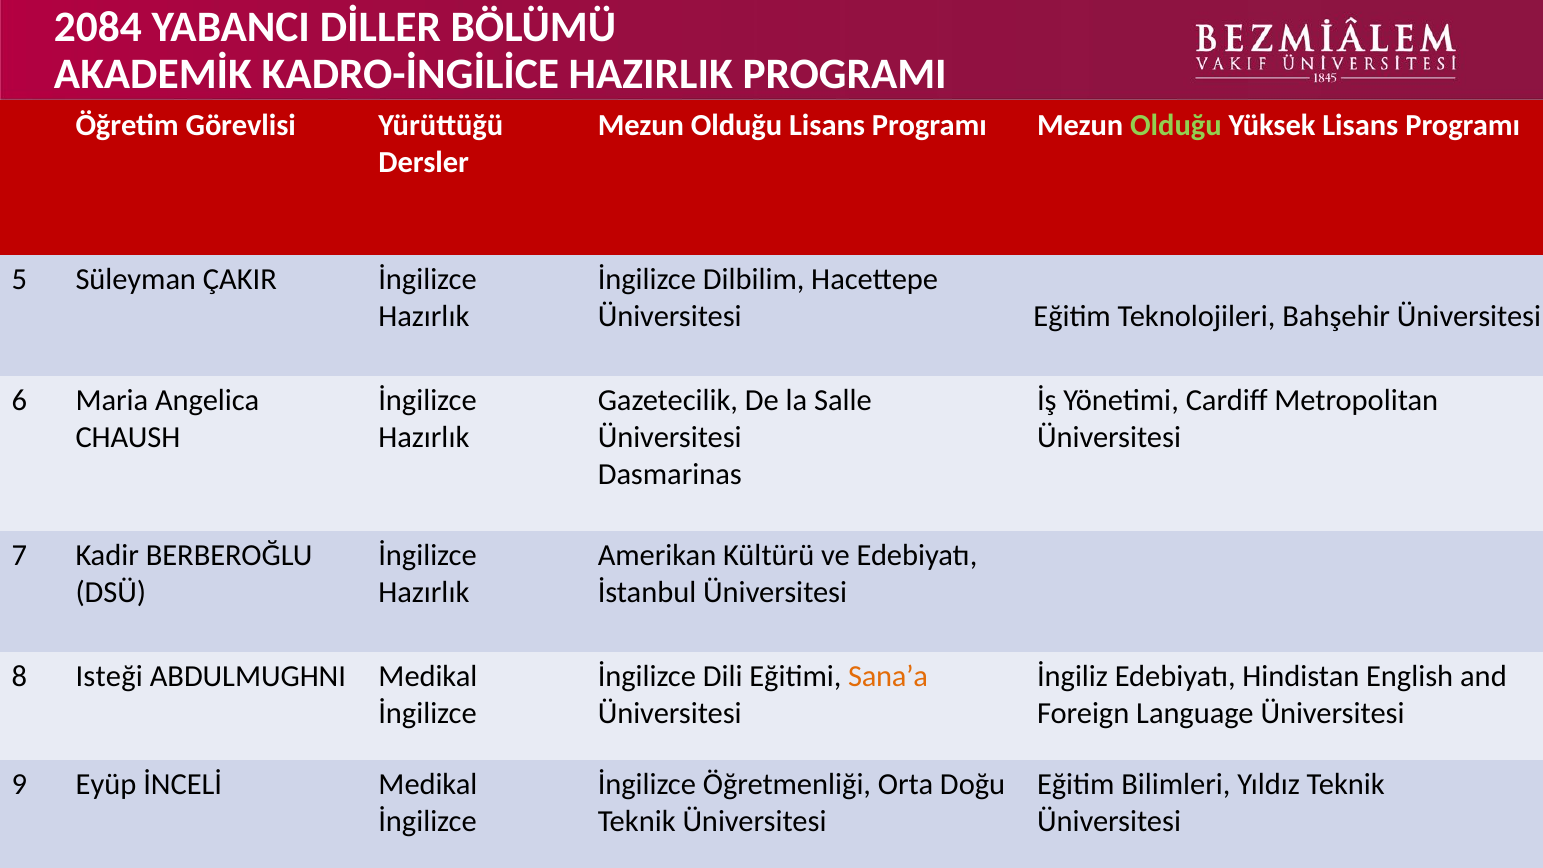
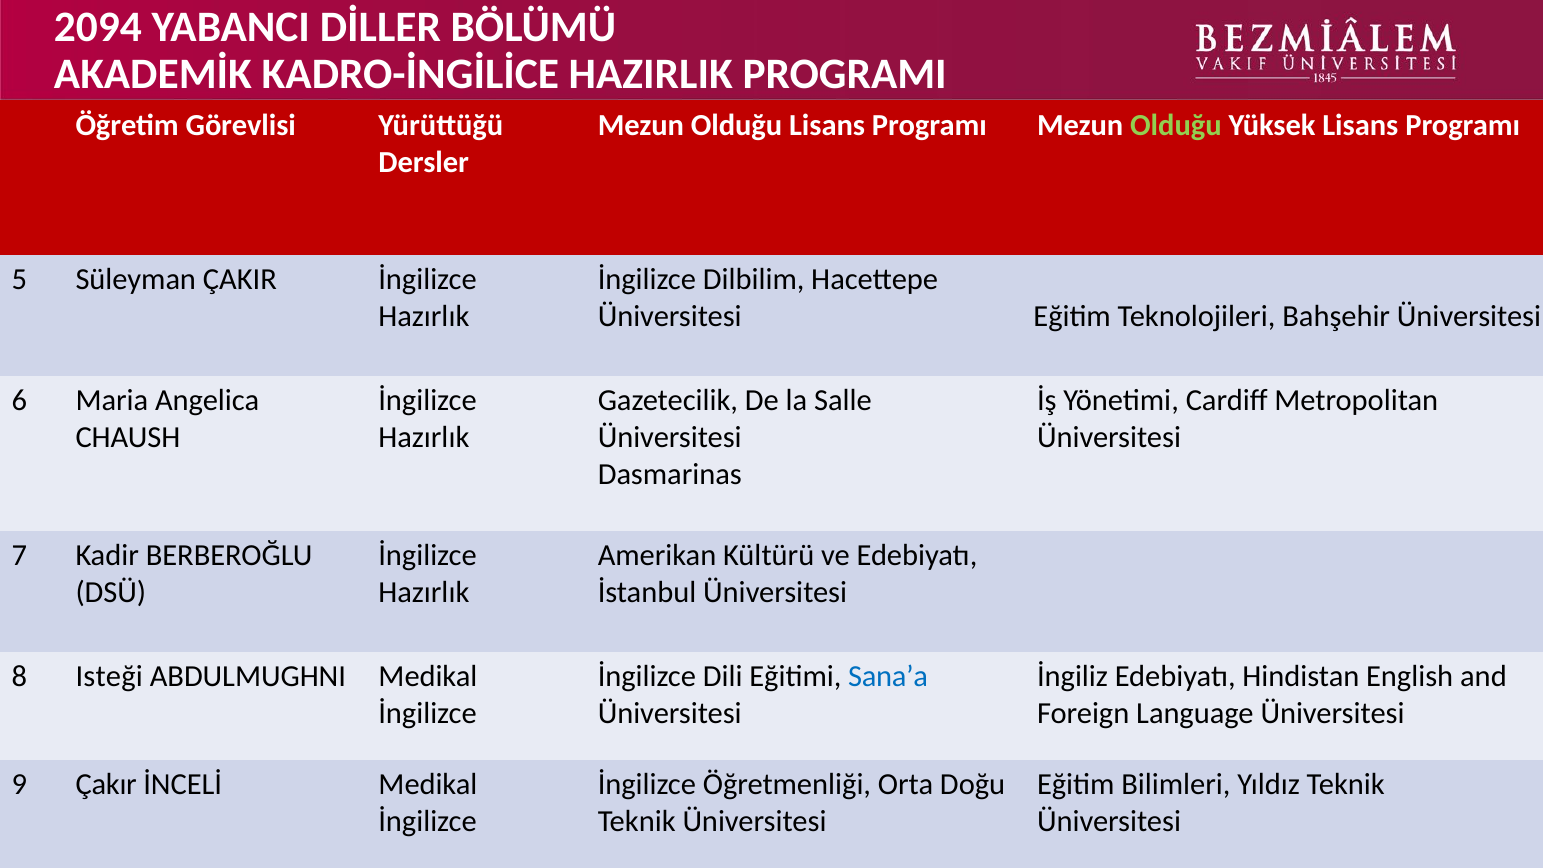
2084: 2084 -> 2094 (98, 28)
Sana’a colour: orange -> blue (888, 676)
Eyüp: Eyüp -> Çakır (106, 784)
